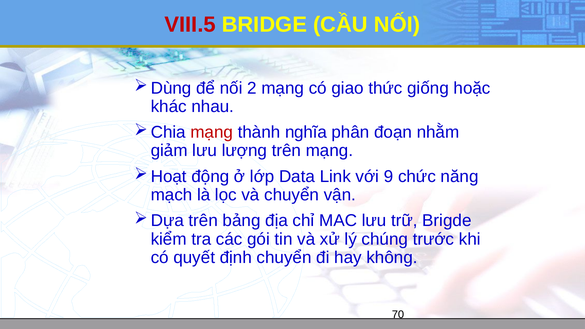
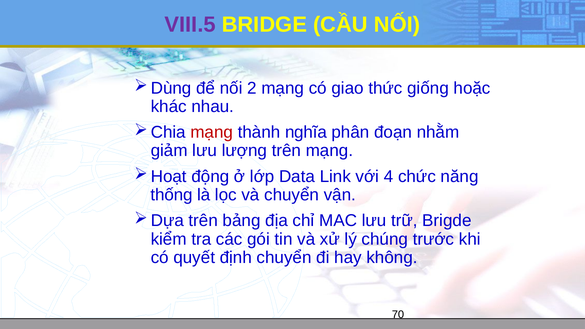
VIII.5 colour: red -> purple (190, 25)
9: 9 -> 4 (389, 176)
mạch: mạch -> thống (172, 195)
